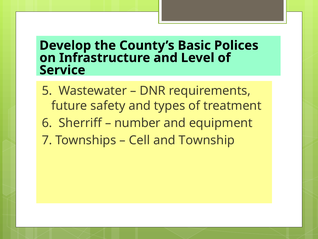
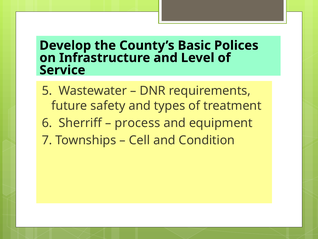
number: number -> process (137, 123)
Township: Township -> Condition (207, 140)
